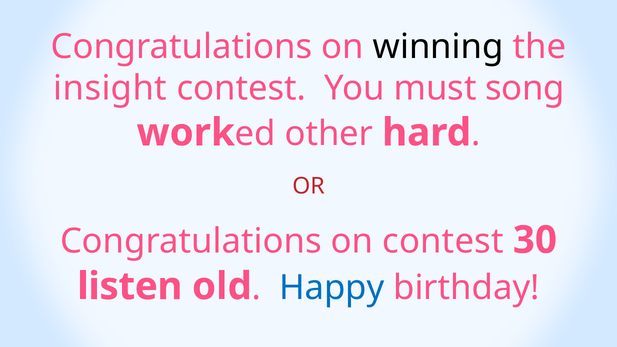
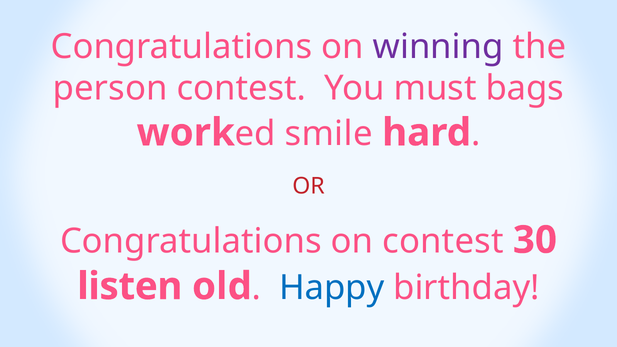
winning colour: black -> purple (438, 47)
insight: insight -> person (110, 88)
song: song -> bags (525, 88)
other: other -> smile (329, 134)
